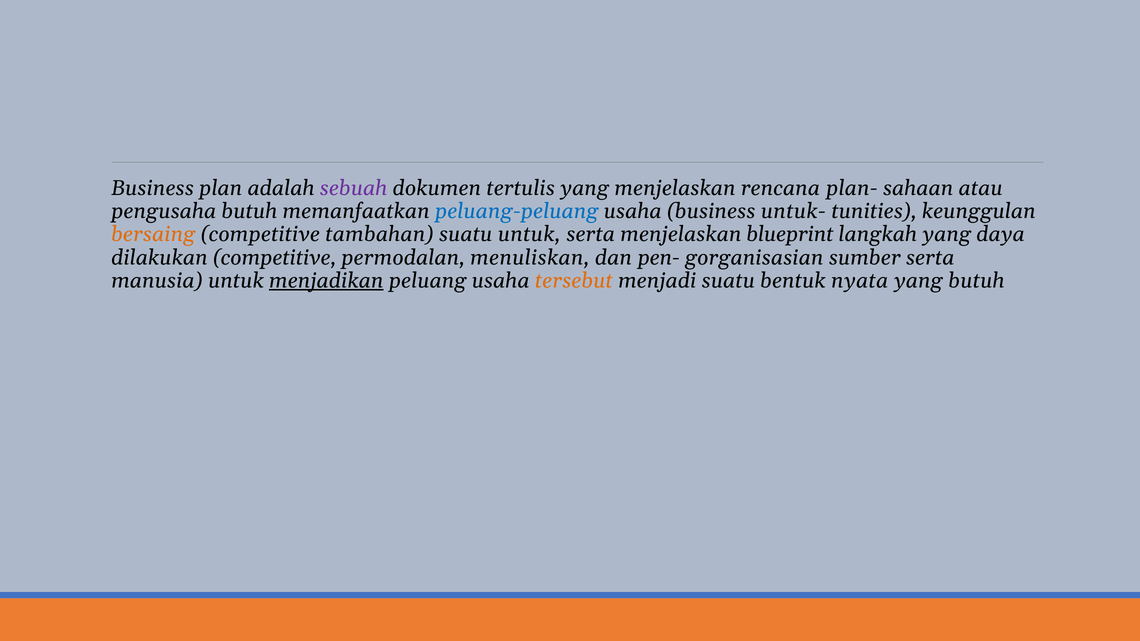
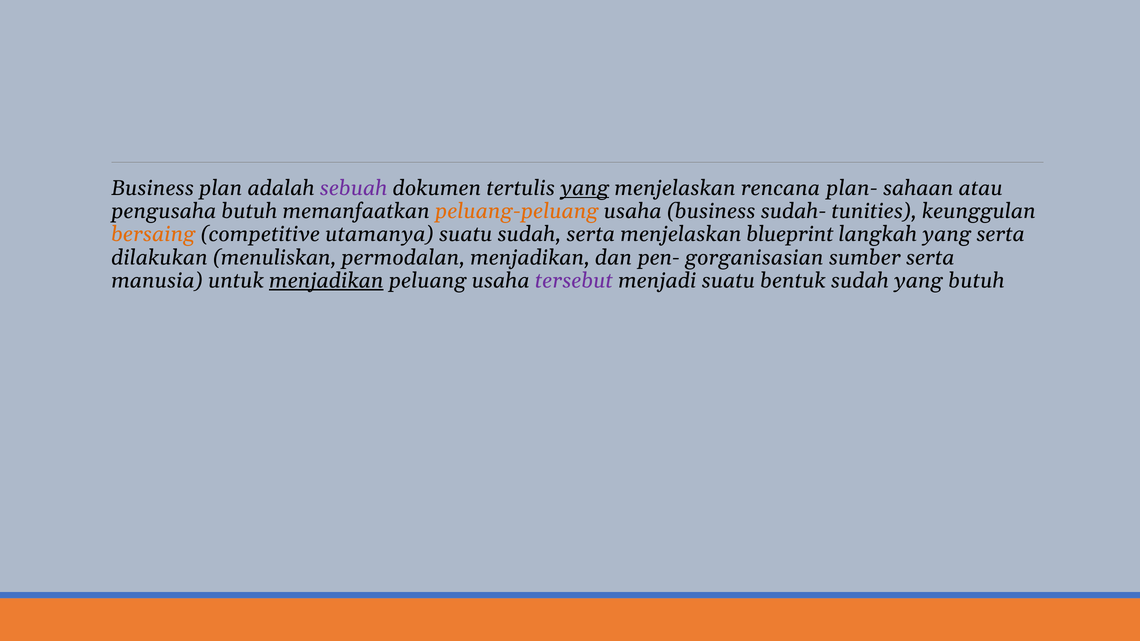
yang underline: none -> present (585, 188)
peluang-peluang colour: blue -> orange (517, 211)
untuk-: untuk- -> sudah- (793, 211)
tambahan: tambahan -> utamanya (379, 234)
suatu untuk: untuk -> sudah (529, 234)
yang daya: daya -> serta (1001, 234)
dilakukan competitive: competitive -> menuliskan (275, 258)
permodalan menuliskan: menuliskan -> menjadikan (530, 258)
tersebut colour: orange -> purple (574, 281)
bentuk nyata: nyata -> sudah (860, 281)
